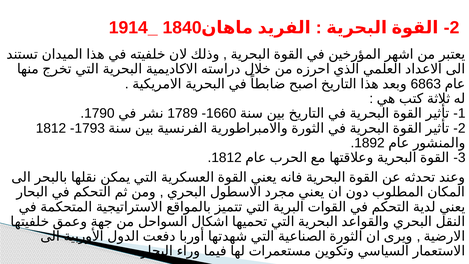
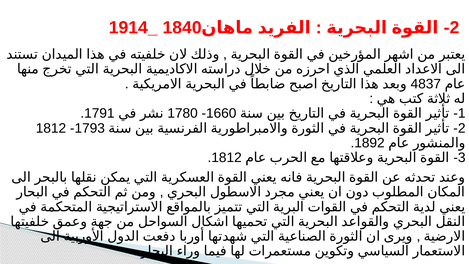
6863: 6863 -> 4837 (426, 84)
1790: 1790 -> 1791 (99, 113)
1789: 1789 -> 1780 (183, 113)
